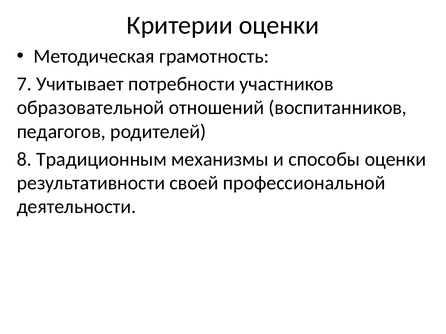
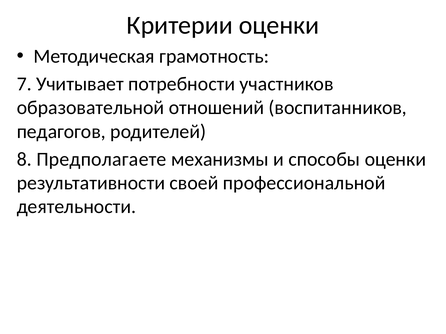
Традиционным: Традиционным -> Предполагаете (101, 159)
